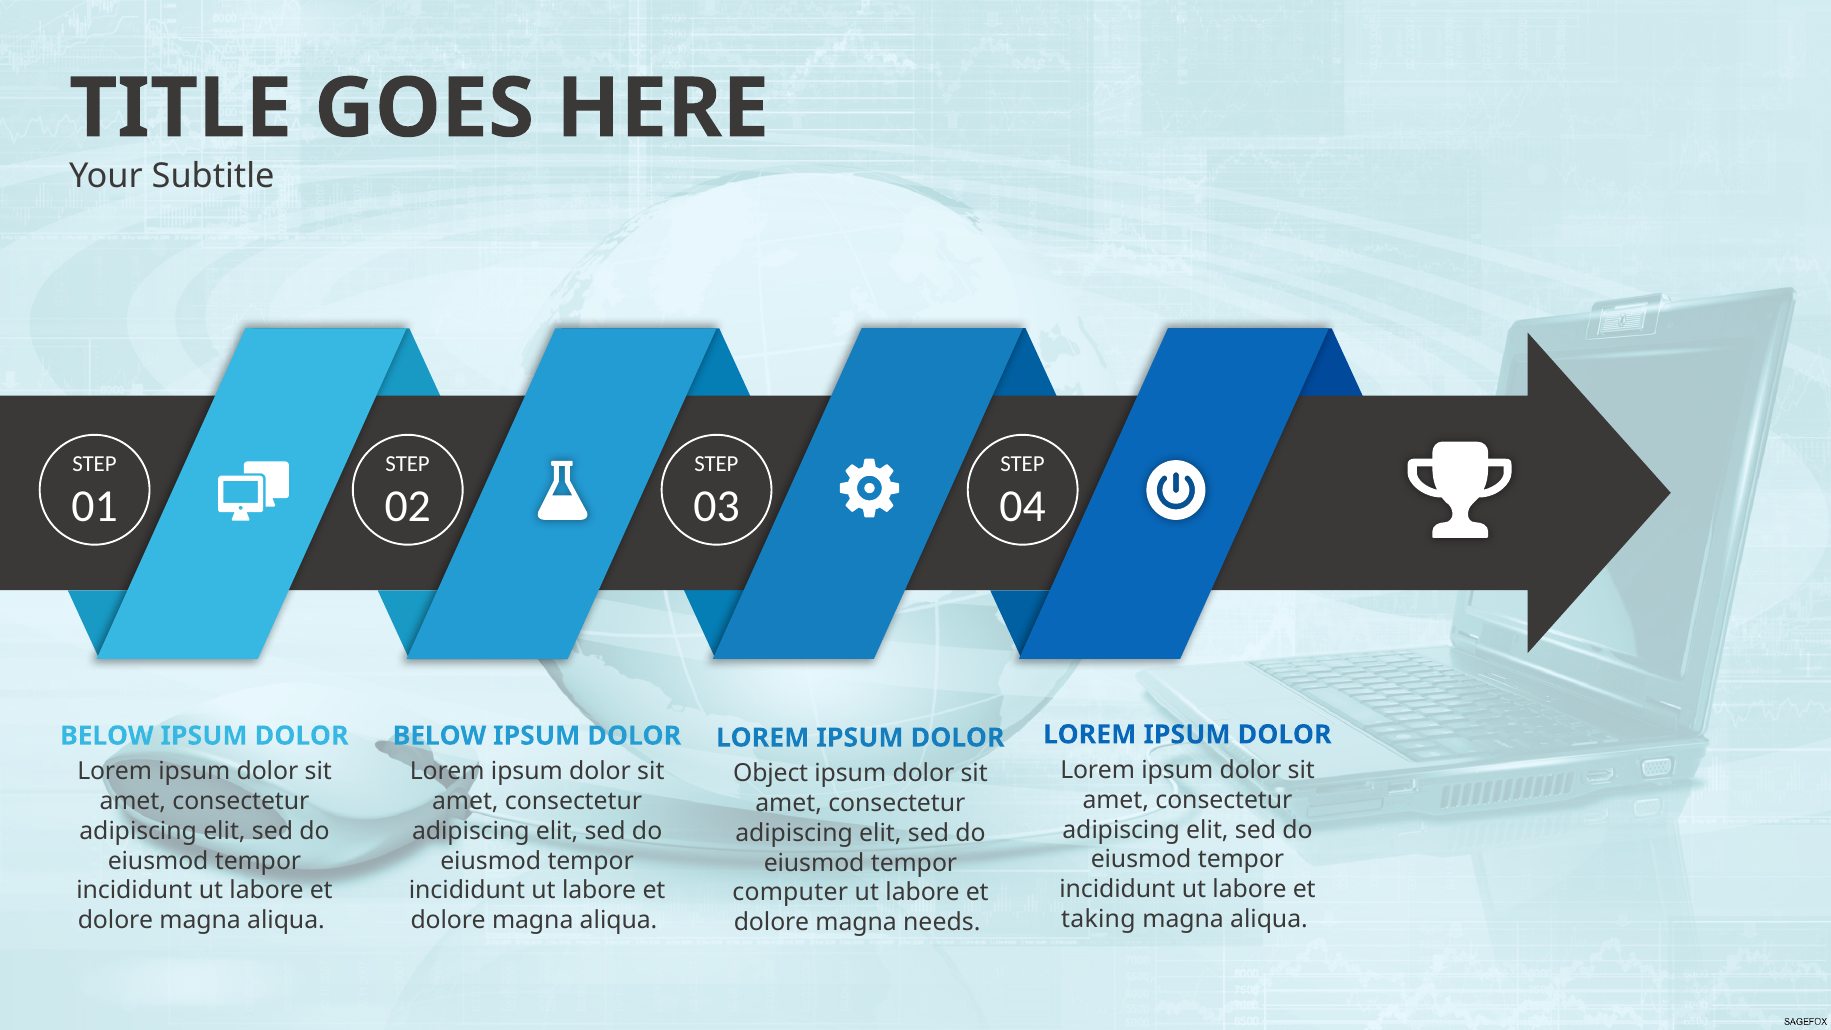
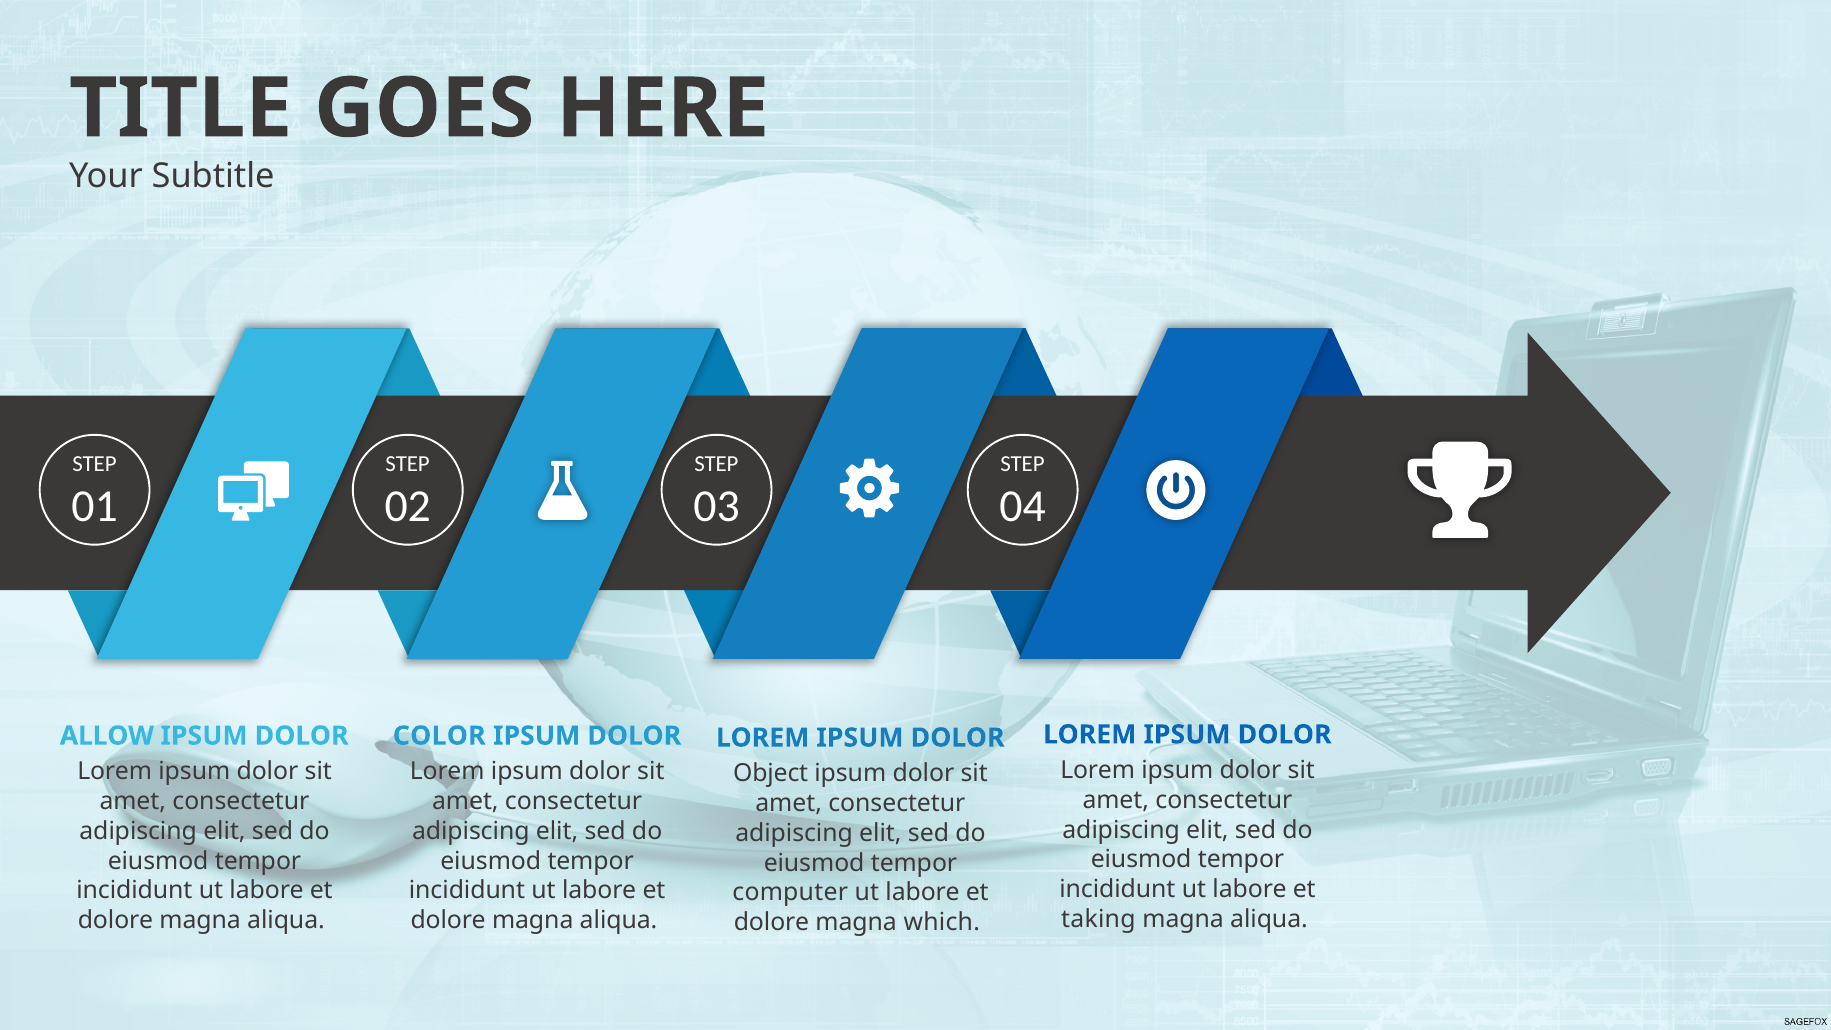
BELOW: BELOW -> ALLOW (107, 736)
BELOW: BELOW -> COLOR (439, 736)
needs: needs -> which (942, 922)
